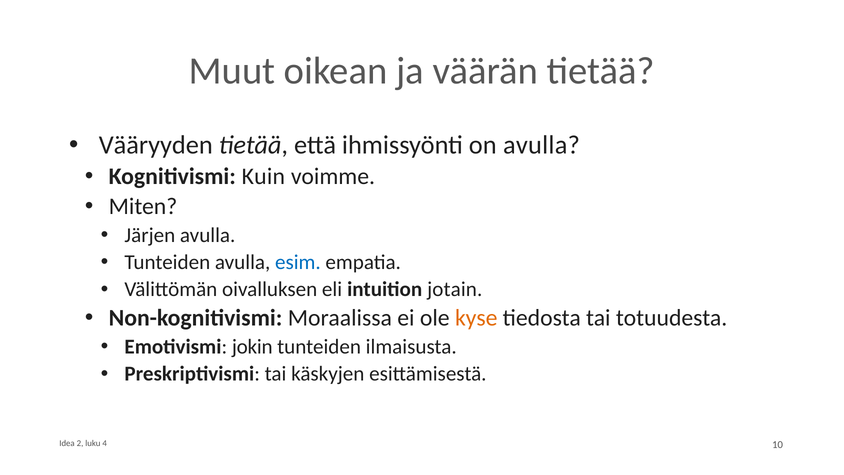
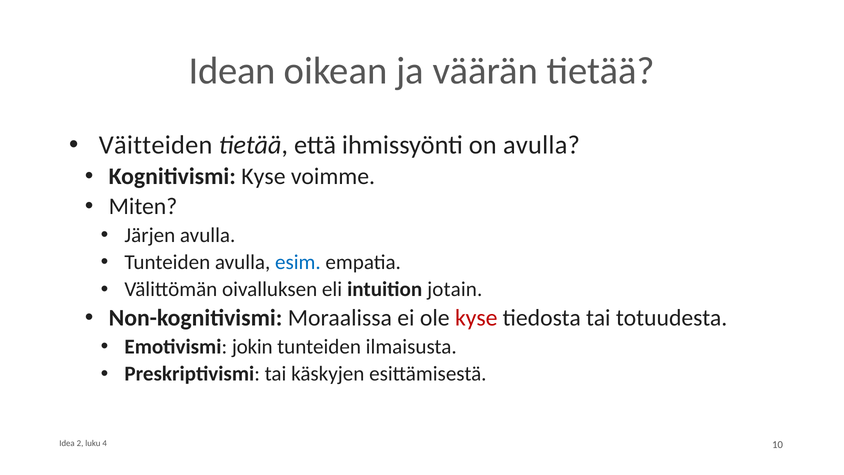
Muut: Muut -> Idean (232, 71)
Vääryyden: Vääryyden -> Väitteiden (156, 145)
Kognitivismi Kuin: Kuin -> Kyse (263, 176)
kyse colour: orange -> red (476, 318)
